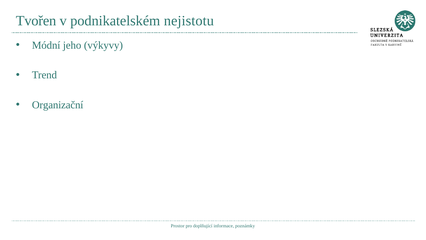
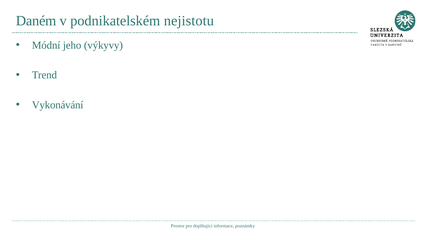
Tvořen: Tvořen -> Daném (36, 21)
Organizační: Organizační -> Vykonávání (58, 105)
